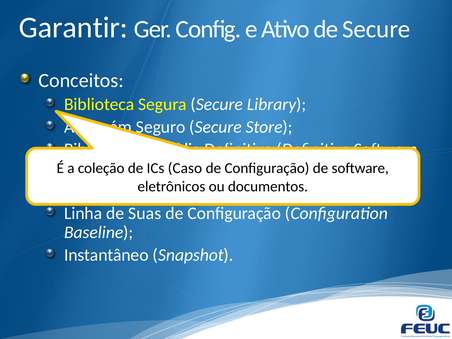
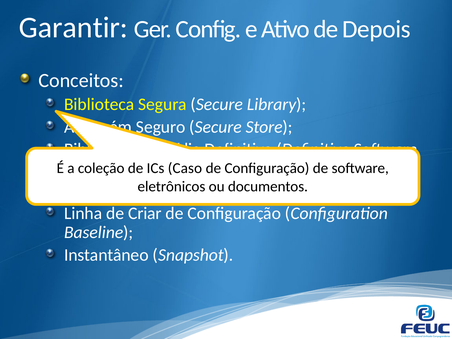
de Secure: Secure -> Depois (376, 29)
Suas: Suas -> Criar (145, 213)
